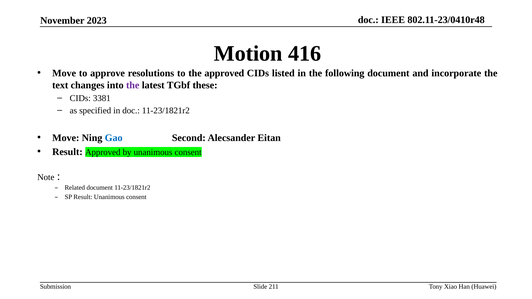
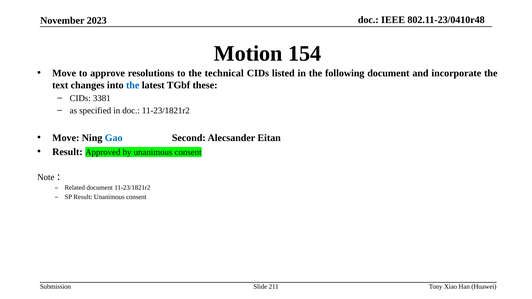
416: 416 -> 154 (305, 53)
the approved: approved -> technical (224, 73)
the colour: purple -> blue (133, 85)
